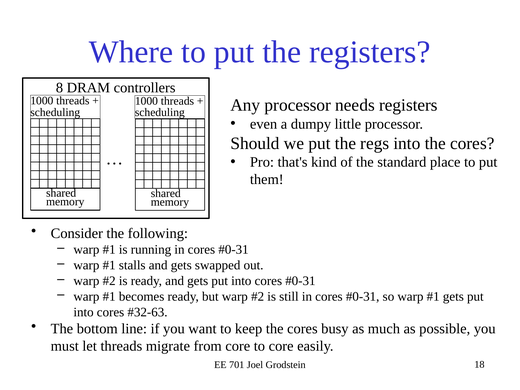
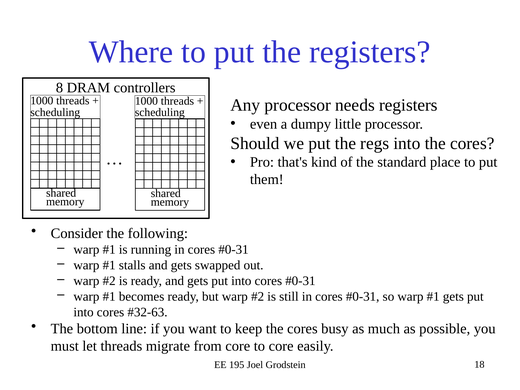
701: 701 -> 195 (237, 365)
